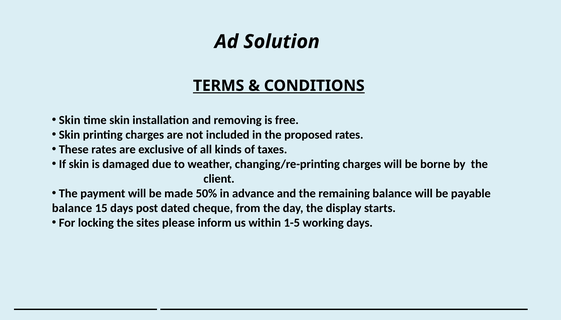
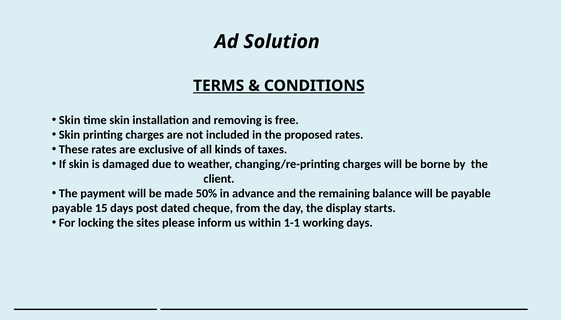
balance: balance -> payable (72, 208)
1-5: 1-5 -> 1-1 (292, 223)
